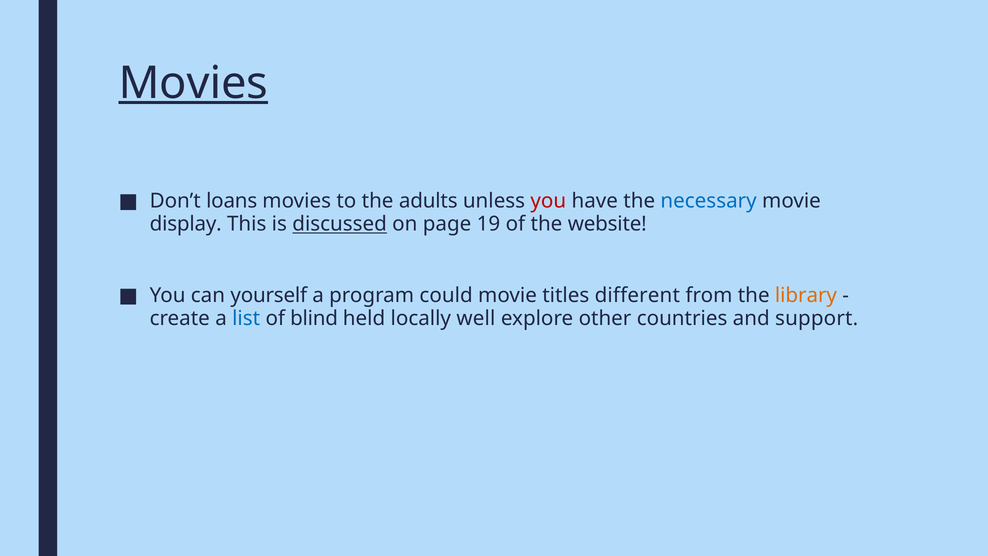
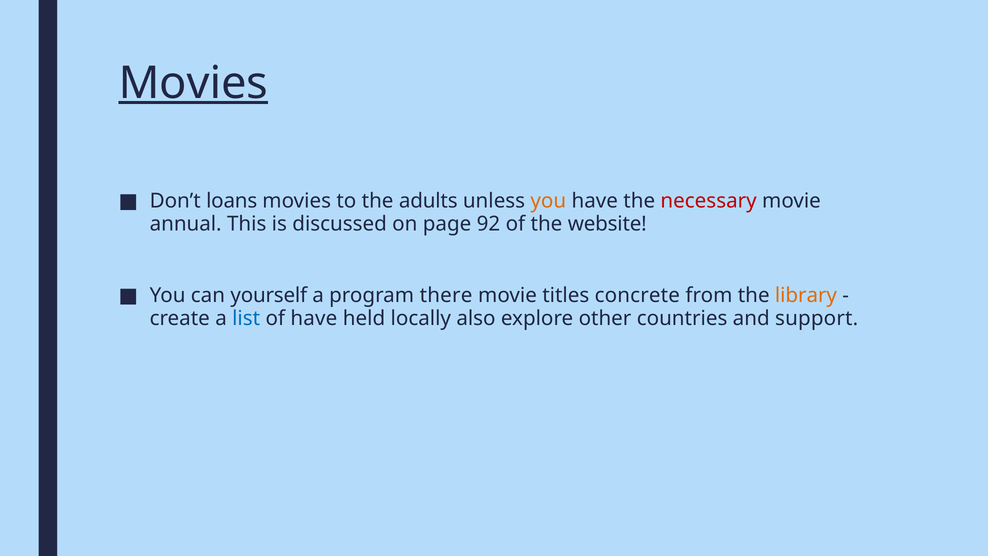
you colour: red -> orange (548, 201)
necessary colour: blue -> red (709, 201)
display: display -> annual (186, 224)
discussed underline: present -> none (340, 224)
19: 19 -> 92 (488, 224)
could: could -> there (446, 295)
different: different -> concrete (637, 295)
of blind: blind -> have (314, 318)
well: well -> also (476, 318)
